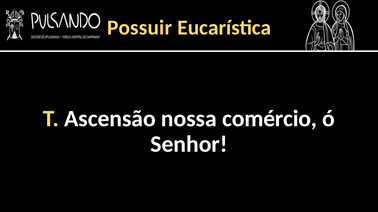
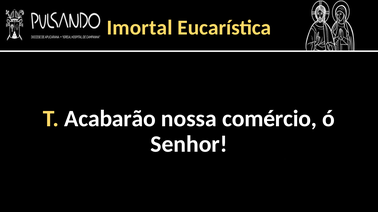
Possuir: Possuir -> Imortal (140, 28)
Ascensão: Ascensão -> Acabarão (110, 119)
